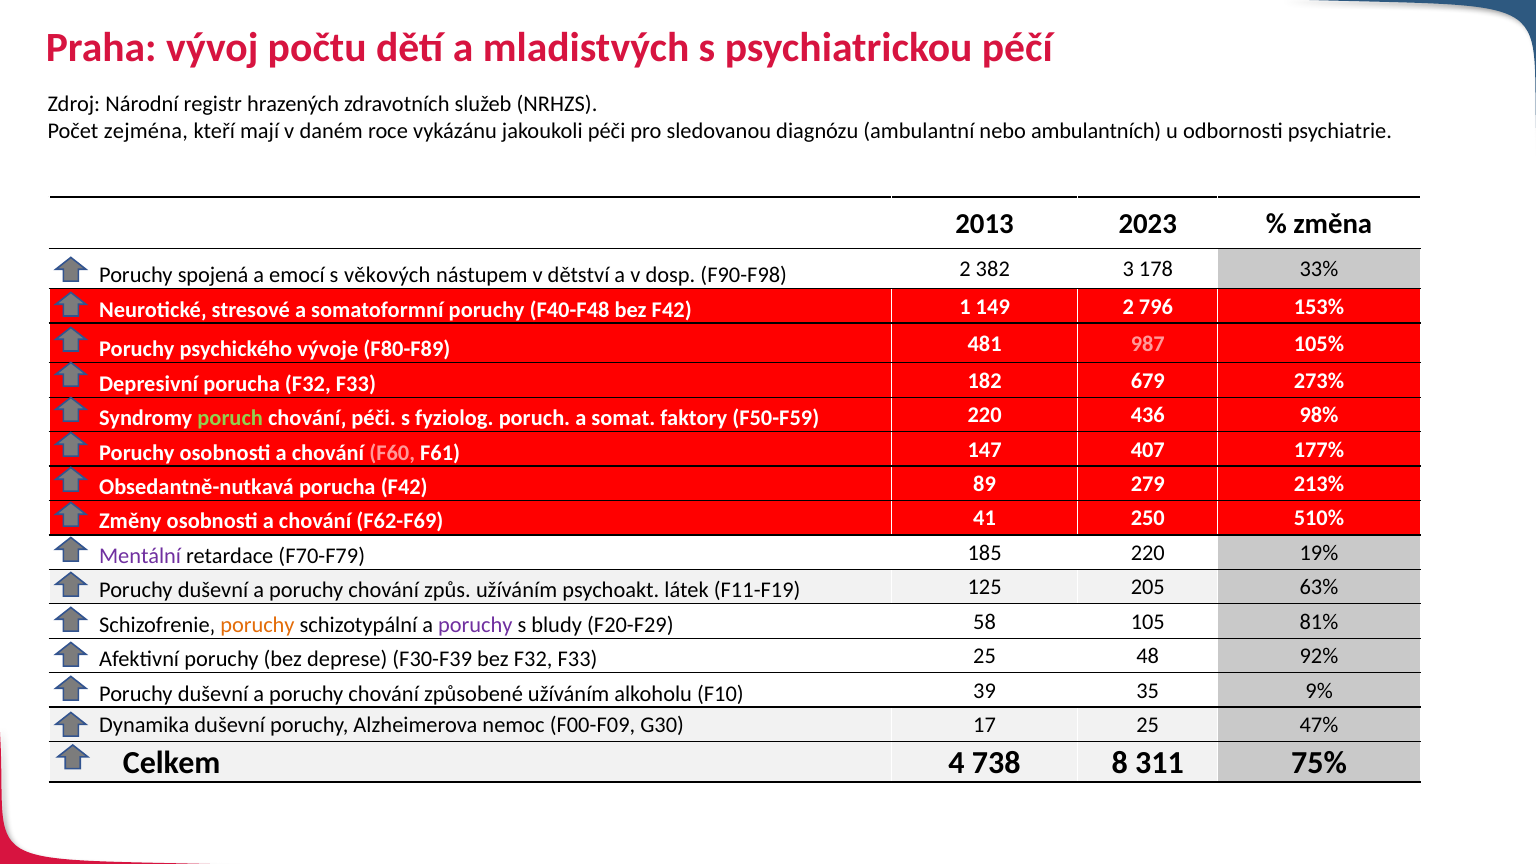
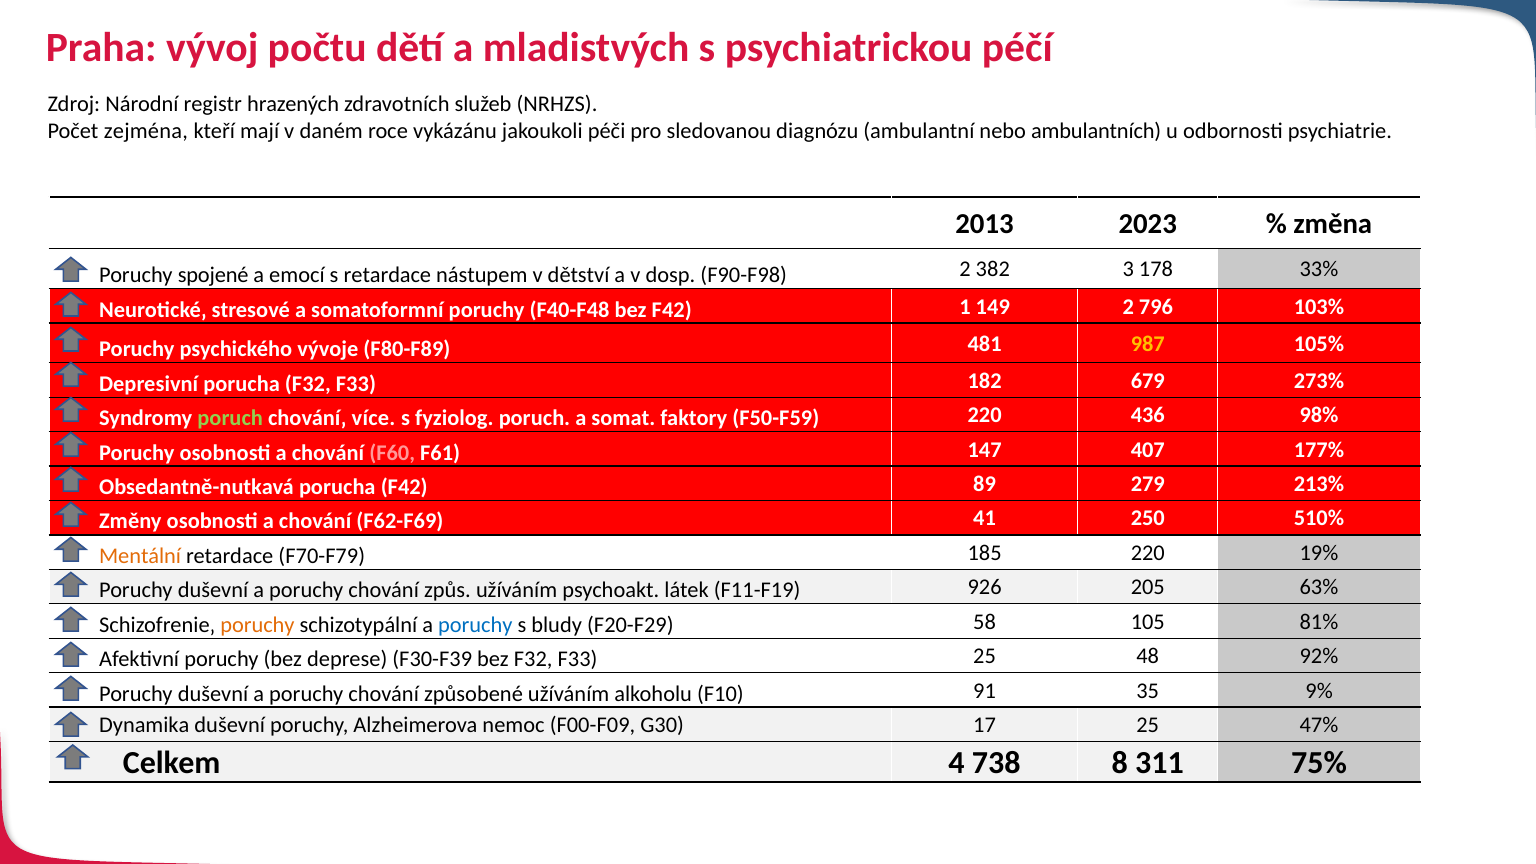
spojená: spojená -> spojené (213, 275)
s věkových: věkových -> retardace (387, 275)
153%: 153% -> 103% (1319, 307)
987 colour: pink -> yellow (1148, 344)
chování‚ péči: péči -> více (374, 418)
Mentální colour: purple -> orange (140, 556)
125: 125 -> 926 (985, 587)
poruchy colour: purple -> blue (475, 625)
39: 39 -> 91 (985, 691)
